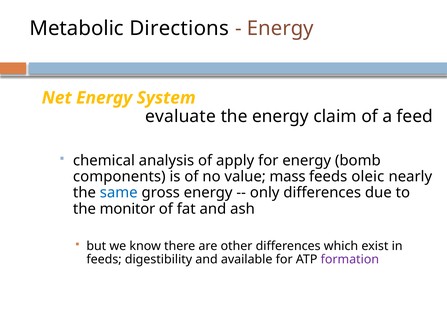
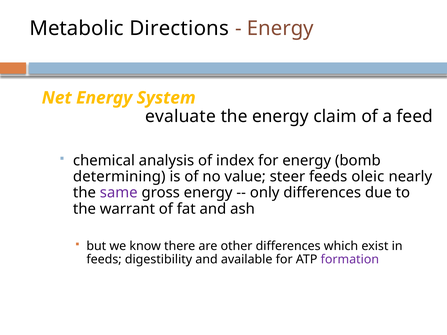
apply: apply -> index (235, 161)
components: components -> determining (119, 177)
mass: mass -> steer (287, 177)
same colour: blue -> purple (119, 193)
monitor: monitor -> warrant (127, 209)
